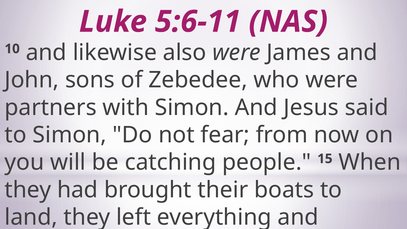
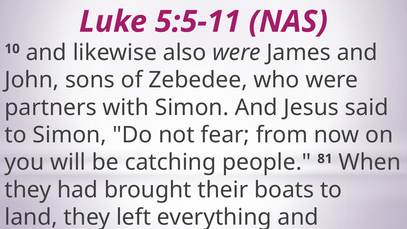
5:6-11: 5:6-11 -> 5:5-11 (198, 22)
15: 15 -> 81 (325, 159)
